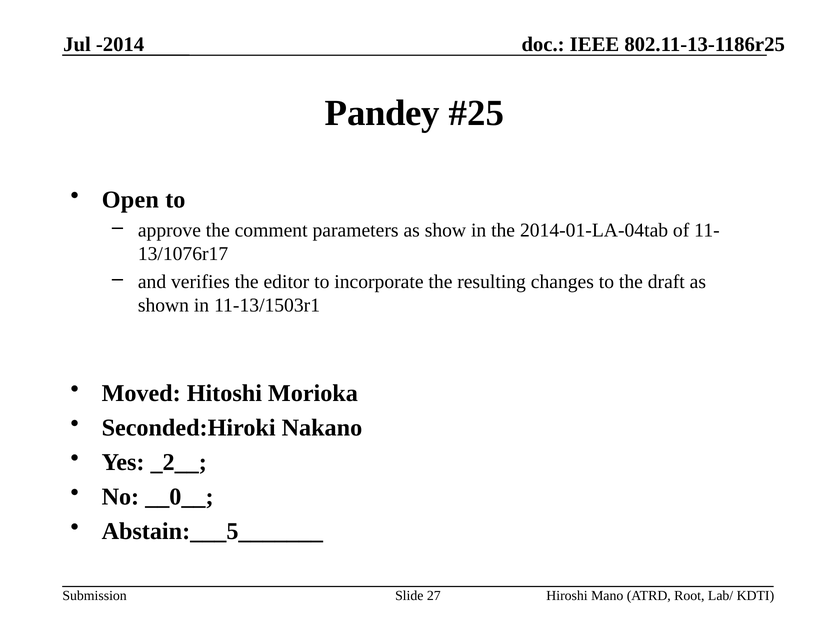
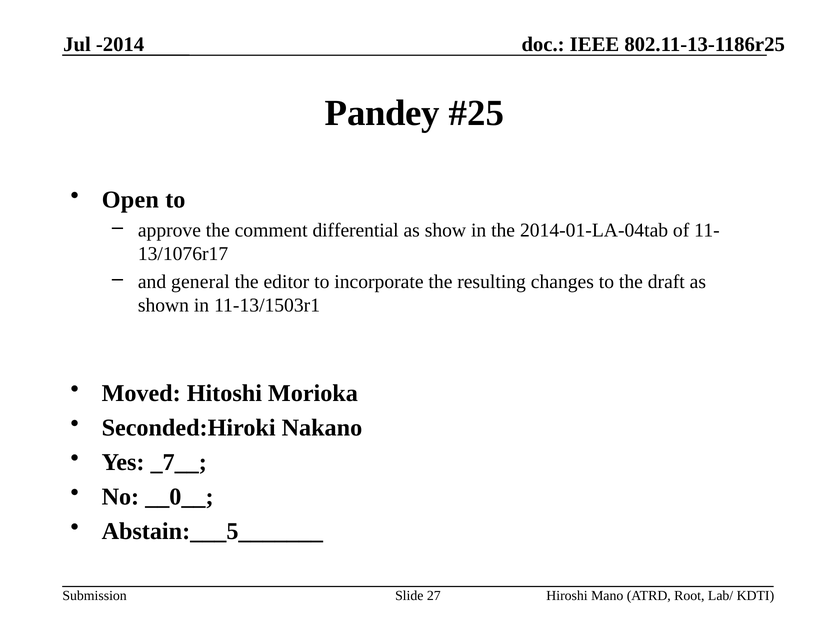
parameters: parameters -> differential (356, 231)
verifies: verifies -> general (200, 282)
_2__: _2__ -> _7__ (179, 463)
